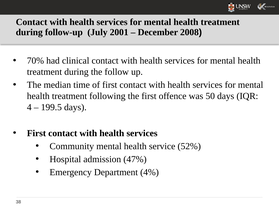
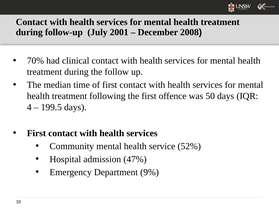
4%: 4% -> 9% (150, 172)
